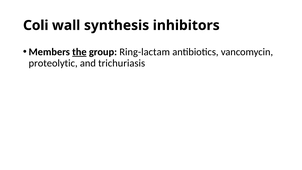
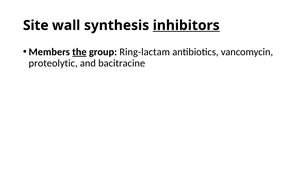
Coli: Coli -> Site (36, 25)
inhibitors underline: none -> present (186, 25)
trichuriasis: trichuriasis -> bacitracine (122, 63)
